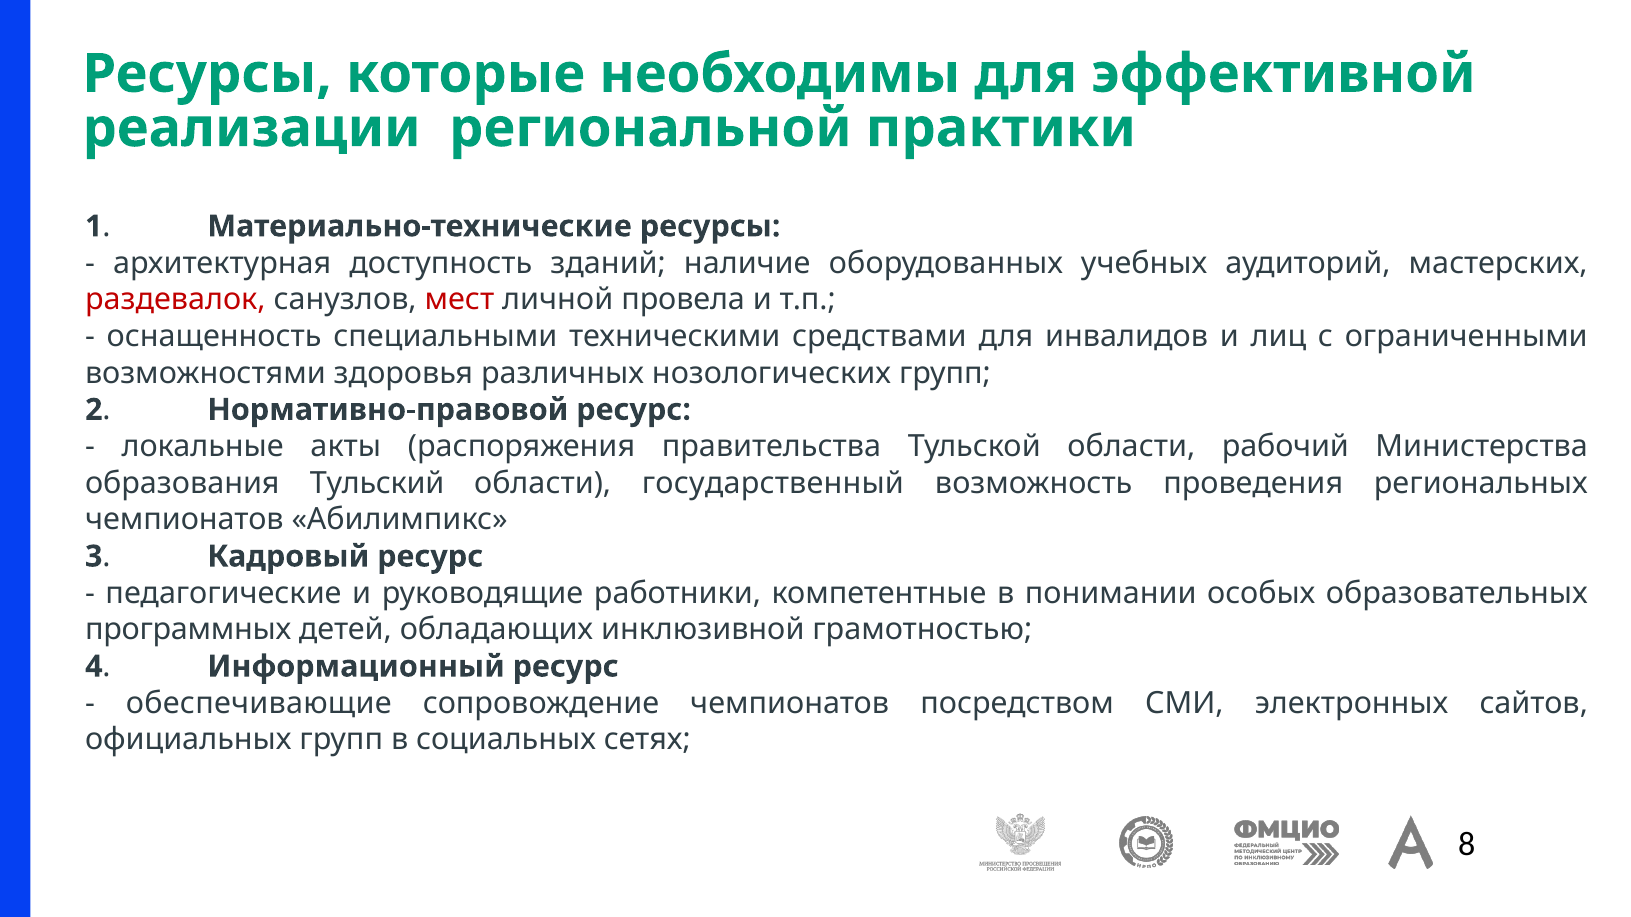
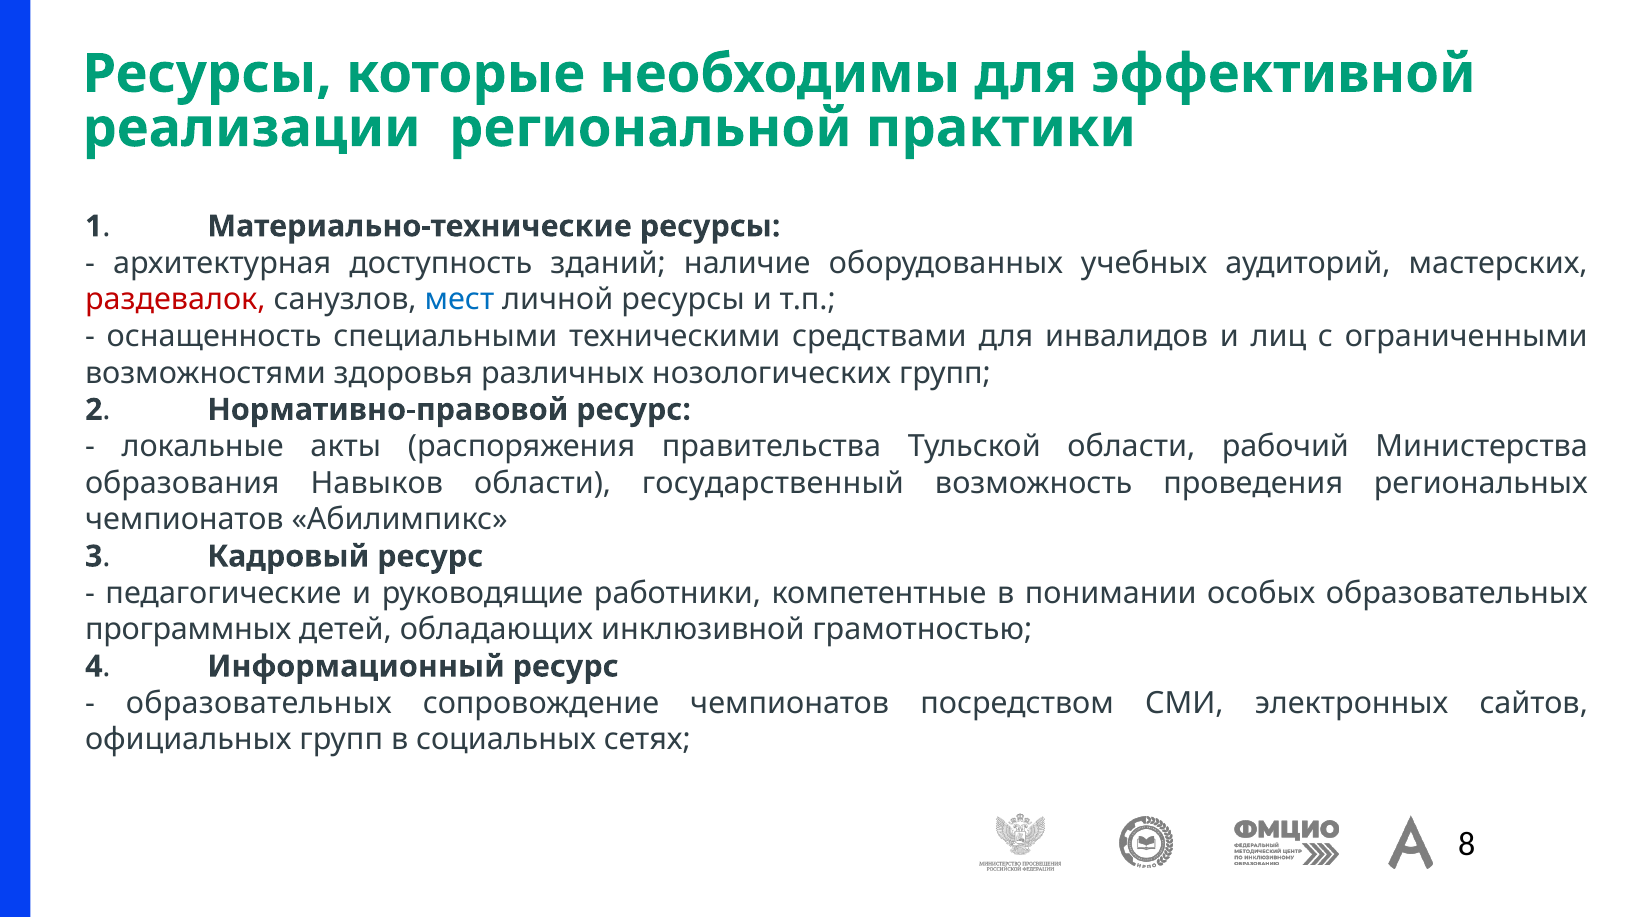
мест colour: red -> blue (459, 300)
личнoй провела: провела -> ресурсы (683, 300)
Тульский: Тульский -> Навыков (377, 483)
обеспечивающие: обеспечивающие -> образовательных (259, 703)
